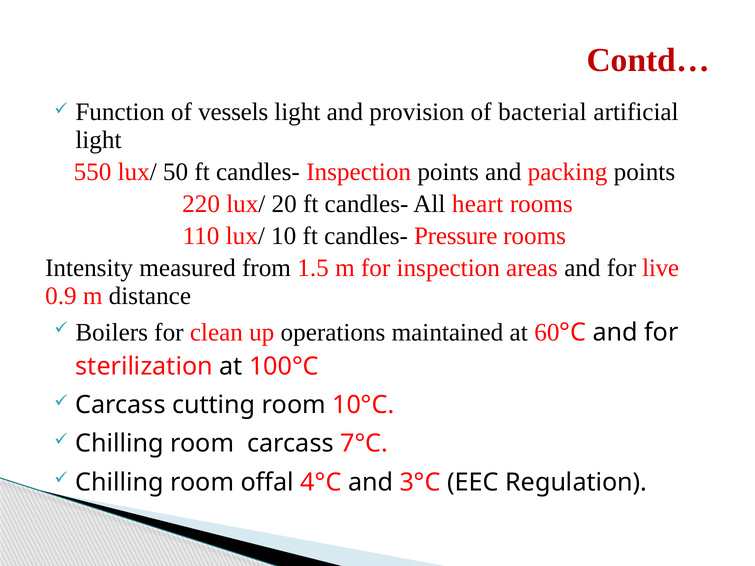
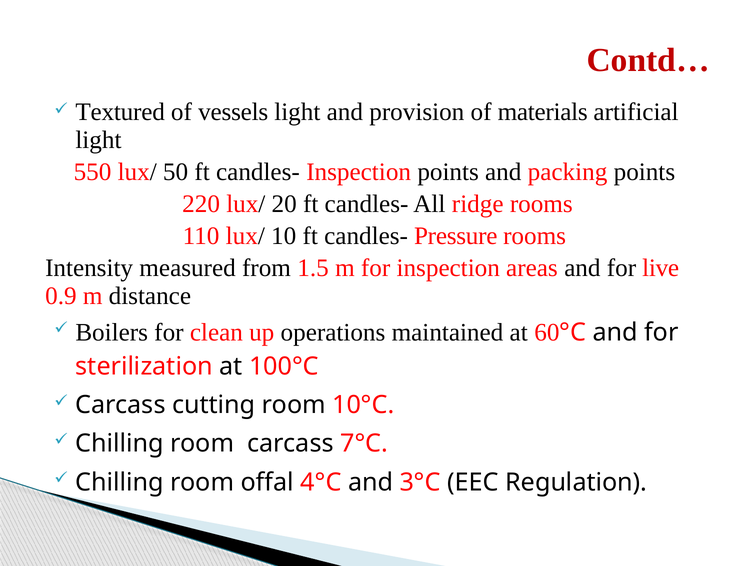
Function: Function -> Textured (120, 112)
bacterial: bacterial -> materials (543, 112)
heart: heart -> ridge (478, 204)
